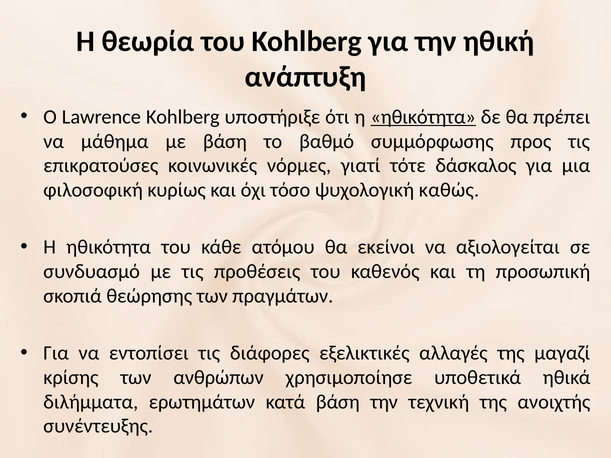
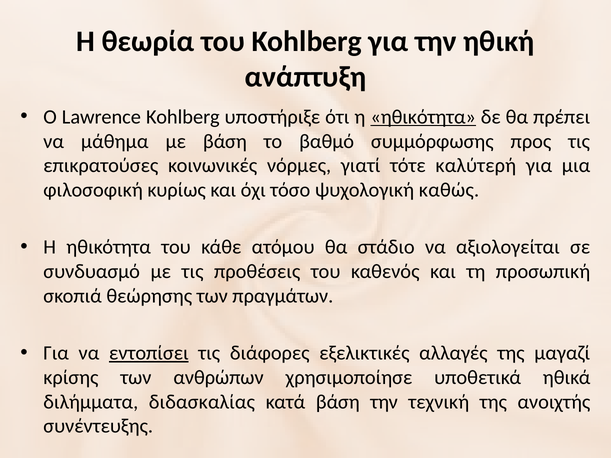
δάσκαλος: δάσκαλος -> καλύτερή (476, 166)
εκείνοι: εκείνοι -> στάδιο (386, 247)
εντοπίσει underline: none -> present (149, 353)
ερωτημάτων: ερωτημάτων -> διδασκαλίας (202, 402)
